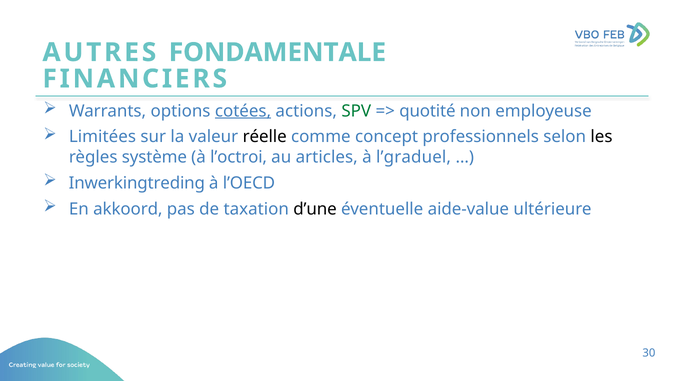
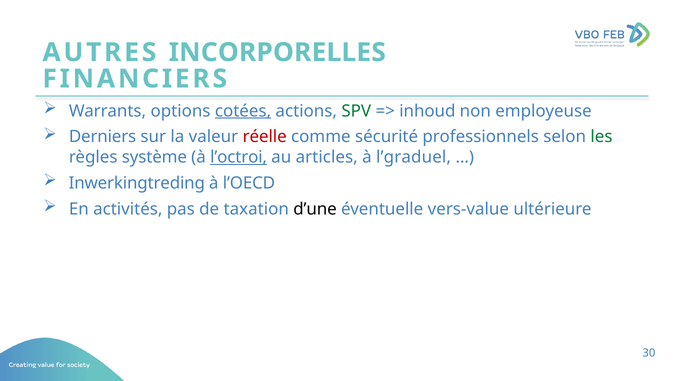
FONDAMENTALE: FONDAMENTALE -> INCORPORELLES (277, 52)
quotité: quotité -> inhoud (427, 111)
Limitées: Limitées -> Derniers (103, 137)
réelle colour: black -> red (265, 137)
concept: concept -> sécurité (387, 137)
les colour: black -> green (601, 137)
l’octroi underline: none -> present (239, 157)
akkoord: akkoord -> activités (128, 209)
aide-value: aide-value -> vers-value (468, 209)
